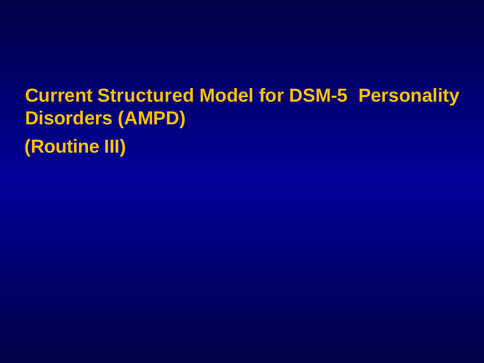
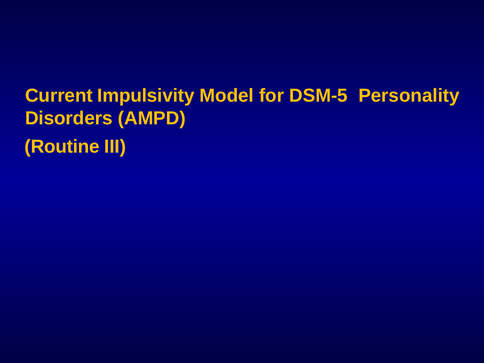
Structured: Structured -> Impulsivity (146, 96)
